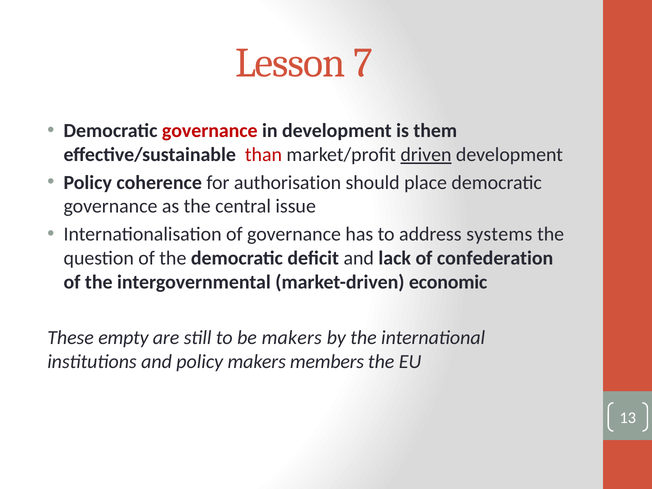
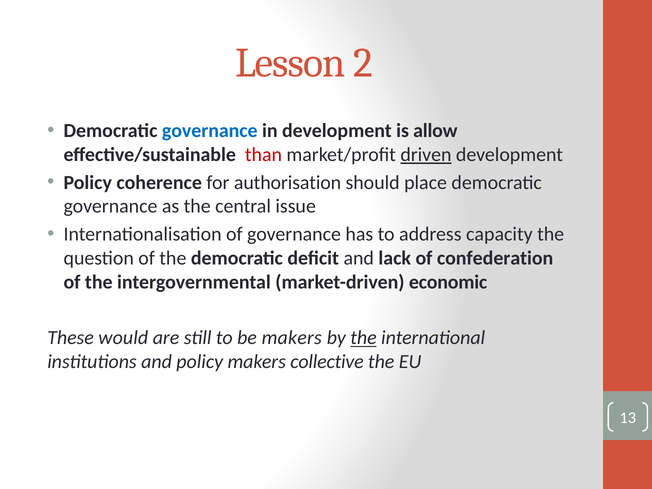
7: 7 -> 2 (363, 63)
governance colour: red -> blue (210, 131)
them: them -> allow (435, 131)
systems: systems -> capacity (499, 234)
empty: empty -> would (123, 338)
the underline: none -> present (363, 338)
members: members -> collective (327, 362)
